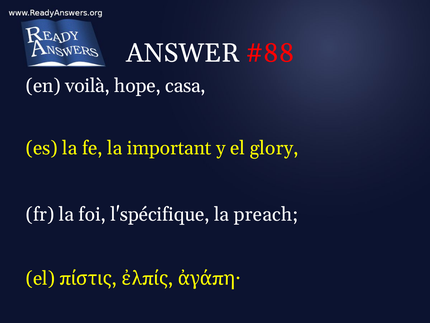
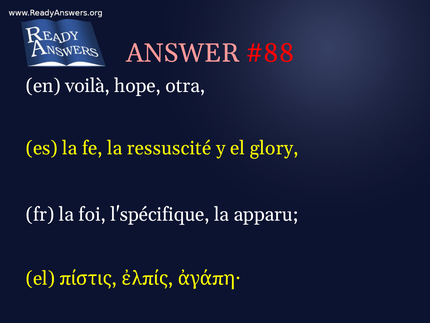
ANSWER colour: white -> pink (183, 53)
casa: casa -> otra (185, 86)
important: important -> ressuscité (169, 148)
preach: preach -> apparu (266, 214)
